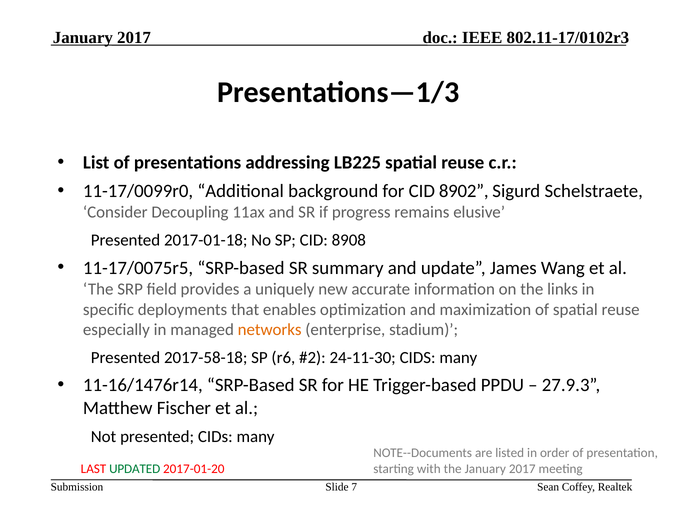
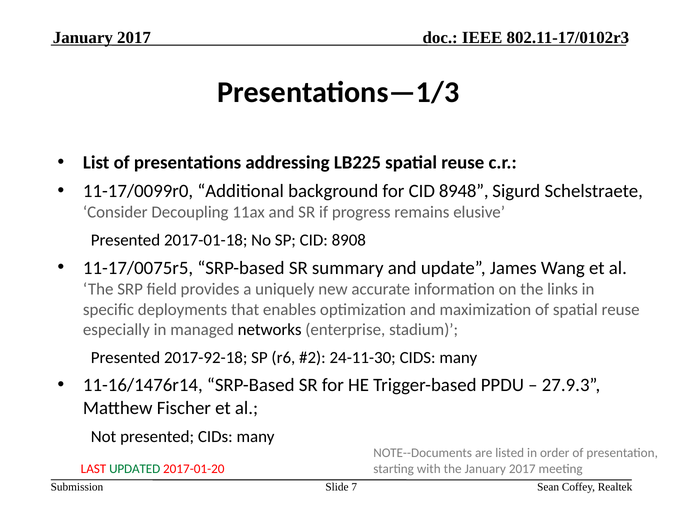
8902: 8902 -> 8948 (464, 191)
networks colour: orange -> black (270, 330)
2017-58-18: 2017-58-18 -> 2017-92-18 (206, 357)
